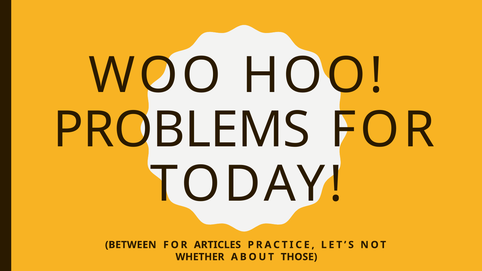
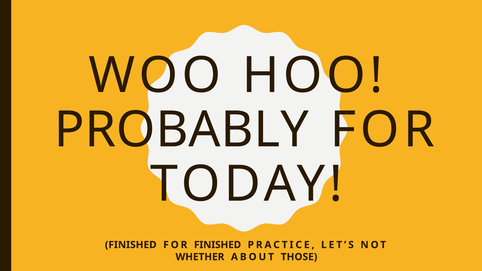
PROBLEMS: PROBLEMS -> PROBABLY (181, 130)
BETWEEN: BETWEEN -> FINISHED (131, 245)
FOR ARTICLES: ARTICLES -> FINISHED (218, 245)
